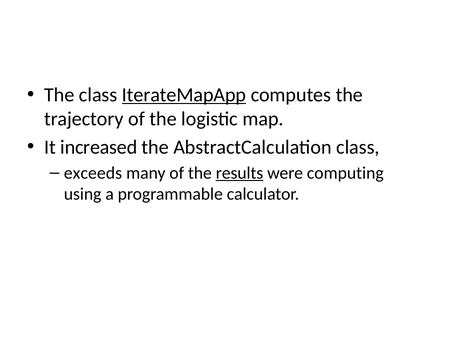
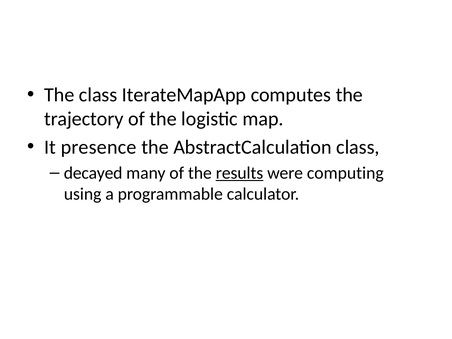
IterateMapApp underline: present -> none (184, 95)
increased: increased -> presence (99, 147)
exceeds: exceeds -> decayed (93, 173)
